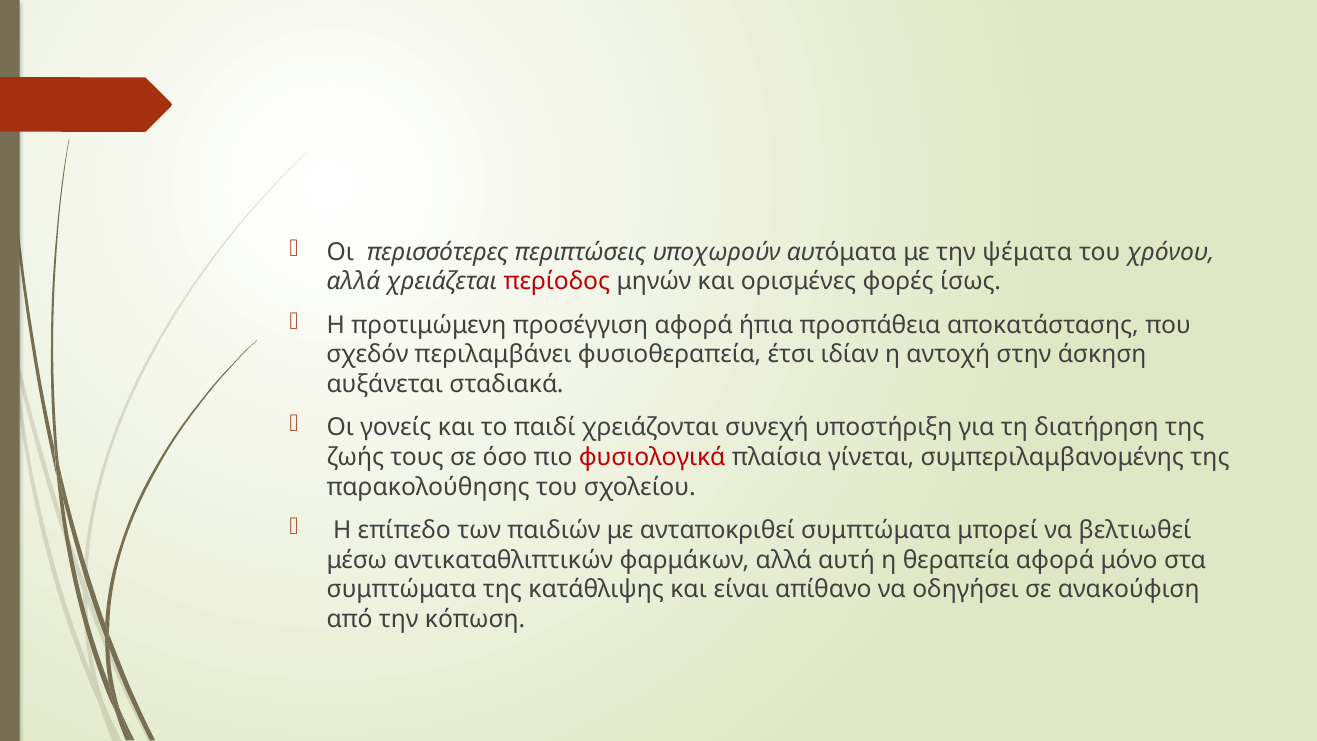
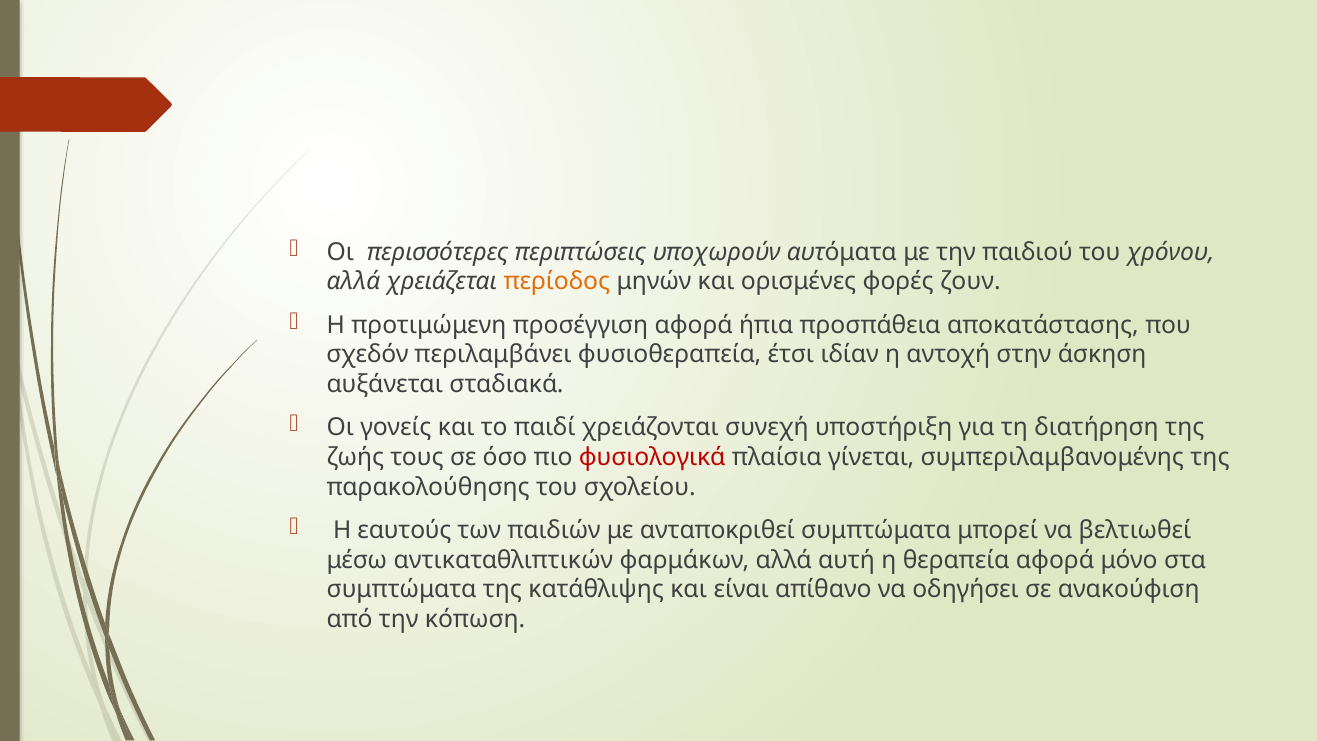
ψέματα: ψέματα -> παιδιού (1028, 252)
περίοδος colour: red -> orange (557, 282)
ίσως: ίσως -> ζουν (970, 282)
επίπεδο: επίπεδο -> εαυτούς (404, 530)
